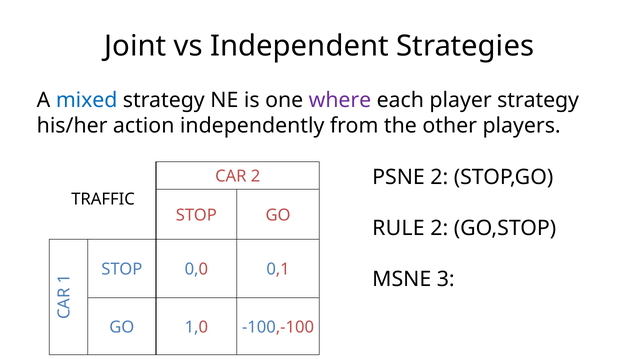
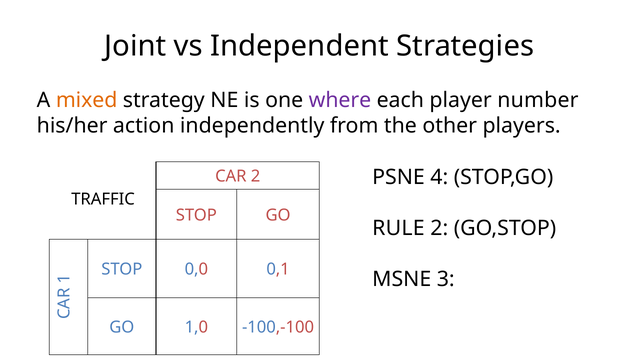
mixed colour: blue -> orange (87, 101)
player strategy: strategy -> number (538, 101)
PSNE 2: 2 -> 4 (439, 177)
